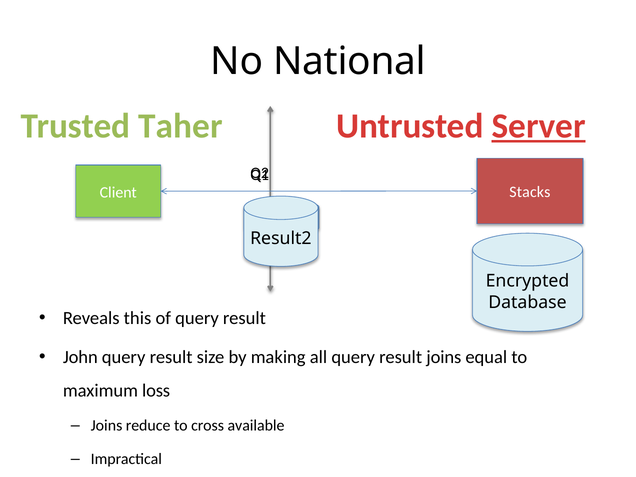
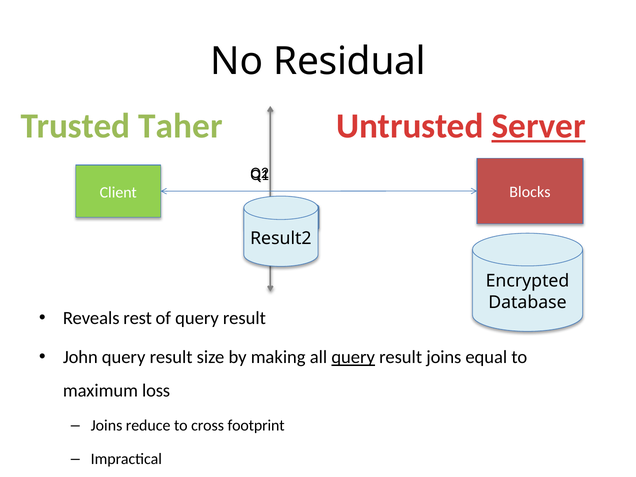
National: National -> Residual (350, 62)
Stacks: Stacks -> Blocks (530, 192)
this: this -> rest (138, 318)
query underline: none -> present (353, 357)
available: available -> footprint (256, 426)
